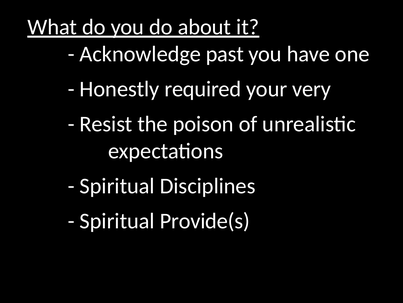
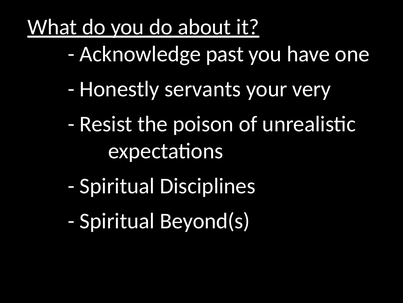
required: required -> servants (203, 89)
Provide(s: Provide(s -> Beyond(s (205, 220)
